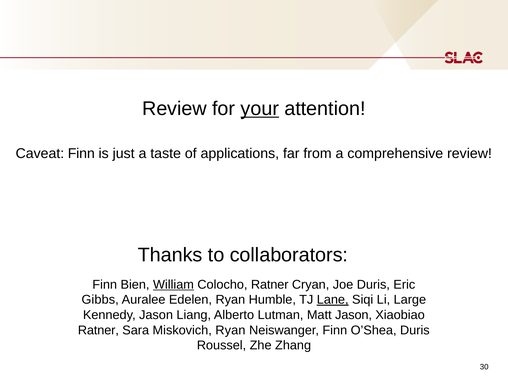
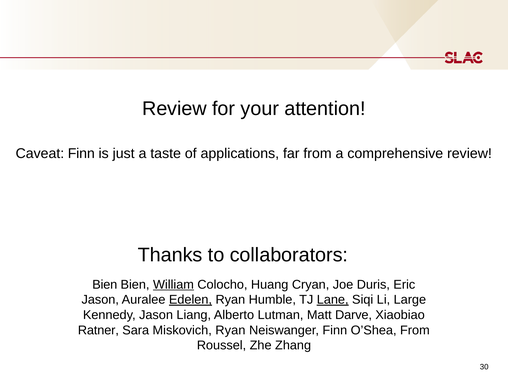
your underline: present -> none (260, 109)
Finn: Finn -> Bien (105, 285)
Colocho Ratner: Ratner -> Huang (270, 285)
Gibbs: Gibbs -> Jason (100, 300)
Edelen underline: none -> present (190, 300)
Matt Jason: Jason -> Darve (354, 315)
O’Shea Duris: Duris -> From (415, 330)
